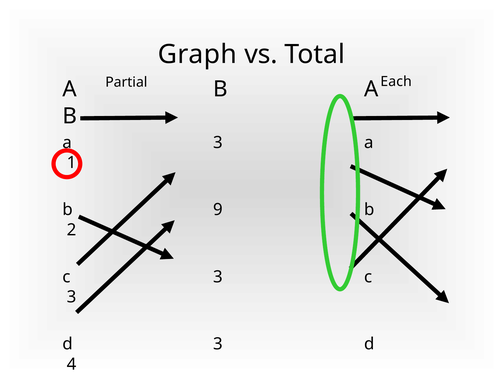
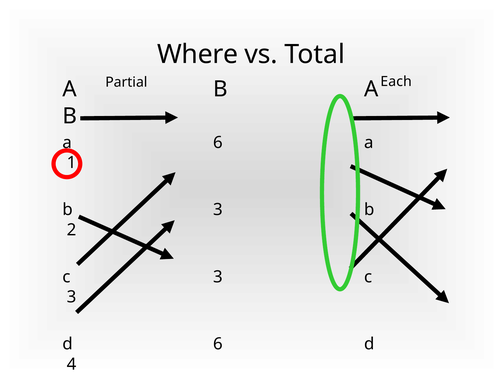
Graph: Graph -> Where (198, 54)
3: 3 -> 6 (218, 142)
b 9: 9 -> 3 (218, 209)
d 3: 3 -> 6 (218, 343)
